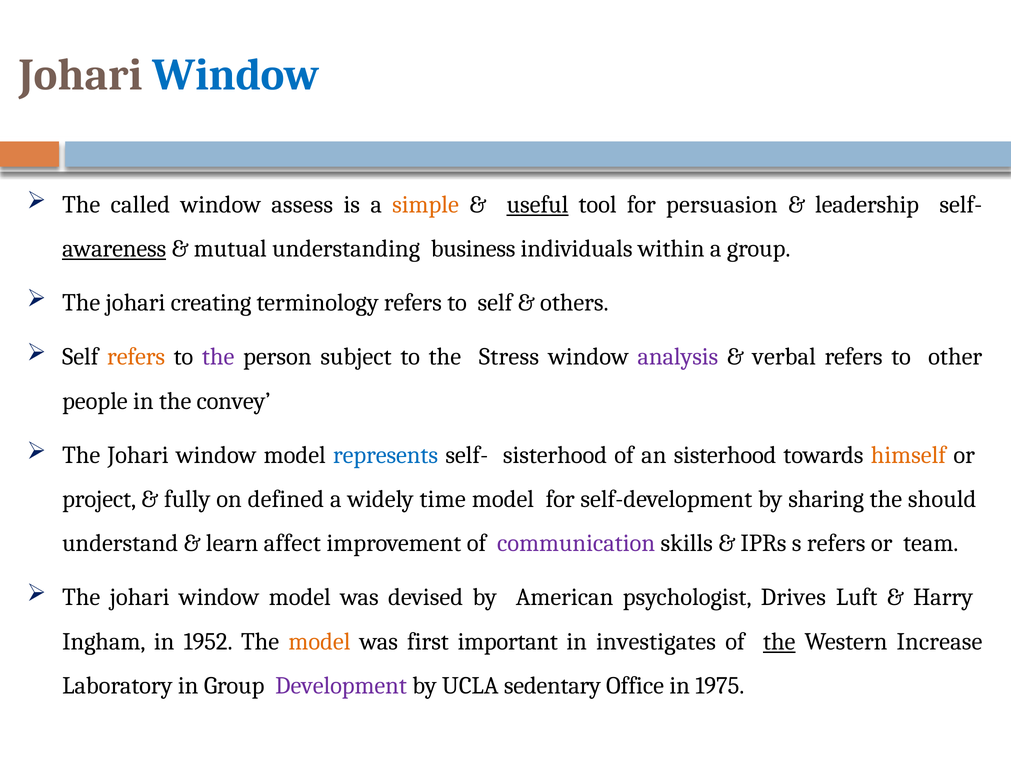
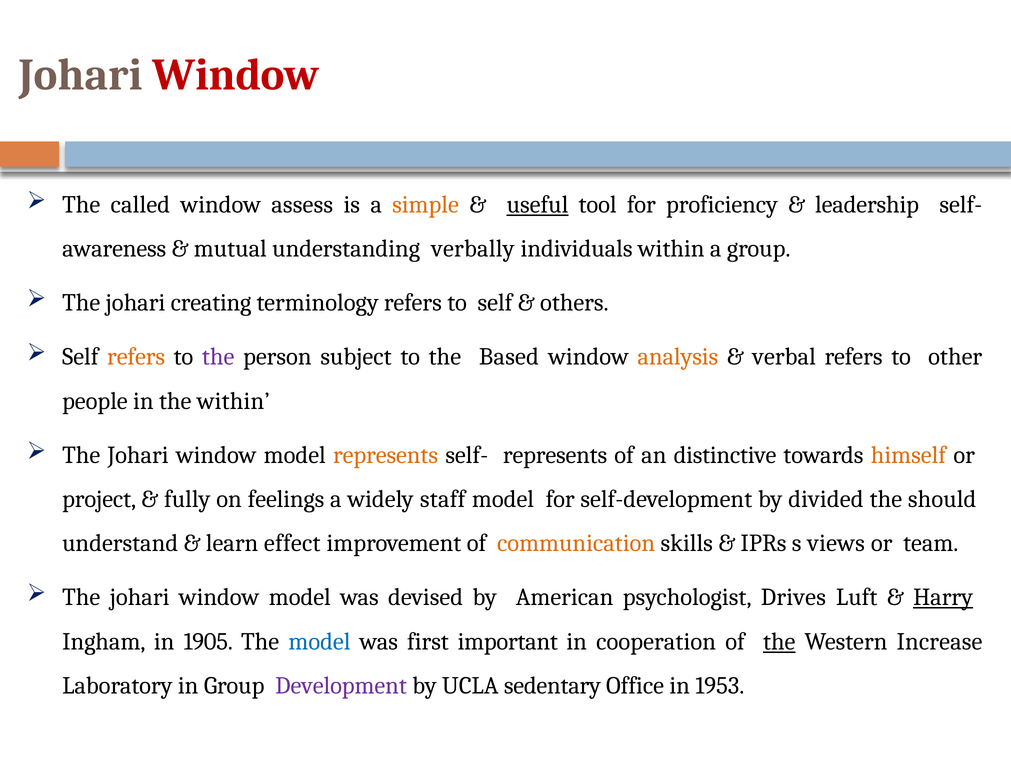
Window colour: blue -> red (236, 75)
persuasion: persuasion -> proficiency (722, 205)
awareness underline: present -> none (114, 249)
business: business -> verbally (473, 249)
Stress: Stress -> Based (509, 357)
analysis colour: purple -> orange (678, 357)
the convey: convey -> within (233, 401)
represents colour: blue -> orange (386, 455)
self- sisterhood: sisterhood -> represents (555, 455)
an sisterhood: sisterhood -> distinctive (725, 455)
defined: defined -> feelings (286, 499)
time: time -> staff (443, 499)
sharing: sharing -> divided (826, 499)
affect: affect -> effect (292, 543)
communication colour: purple -> orange (576, 543)
s refers: refers -> views (836, 543)
Harry underline: none -> present (943, 598)
1952: 1952 -> 1905 (208, 642)
model colour: orange -> blue (319, 642)
investigates: investigates -> cooperation (656, 642)
1975: 1975 -> 1953 (720, 686)
